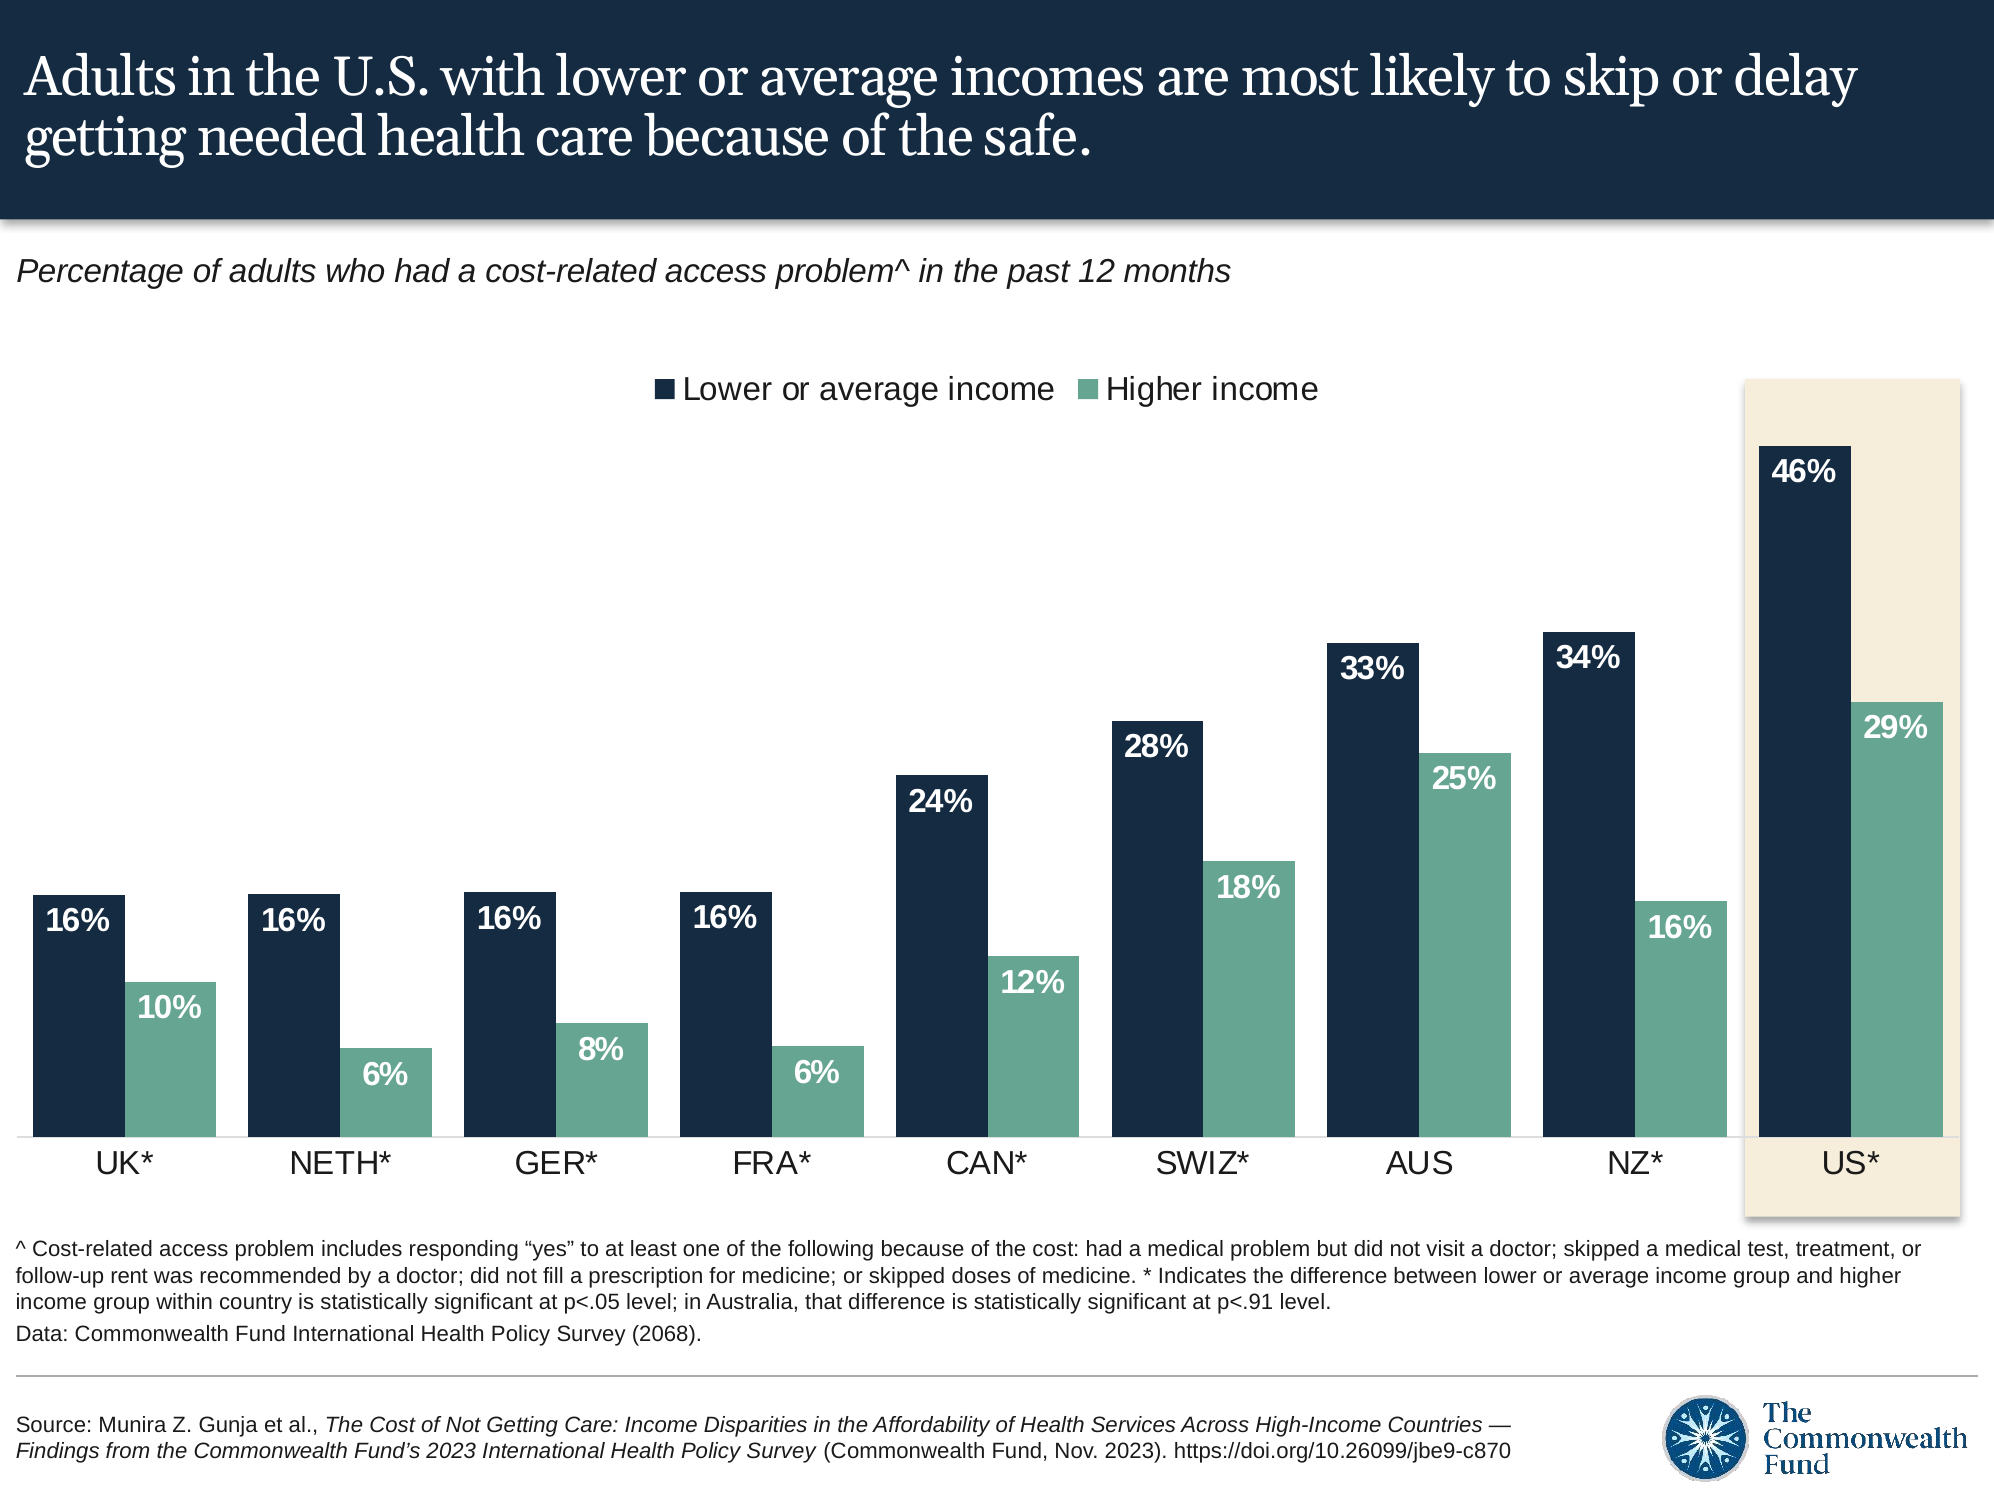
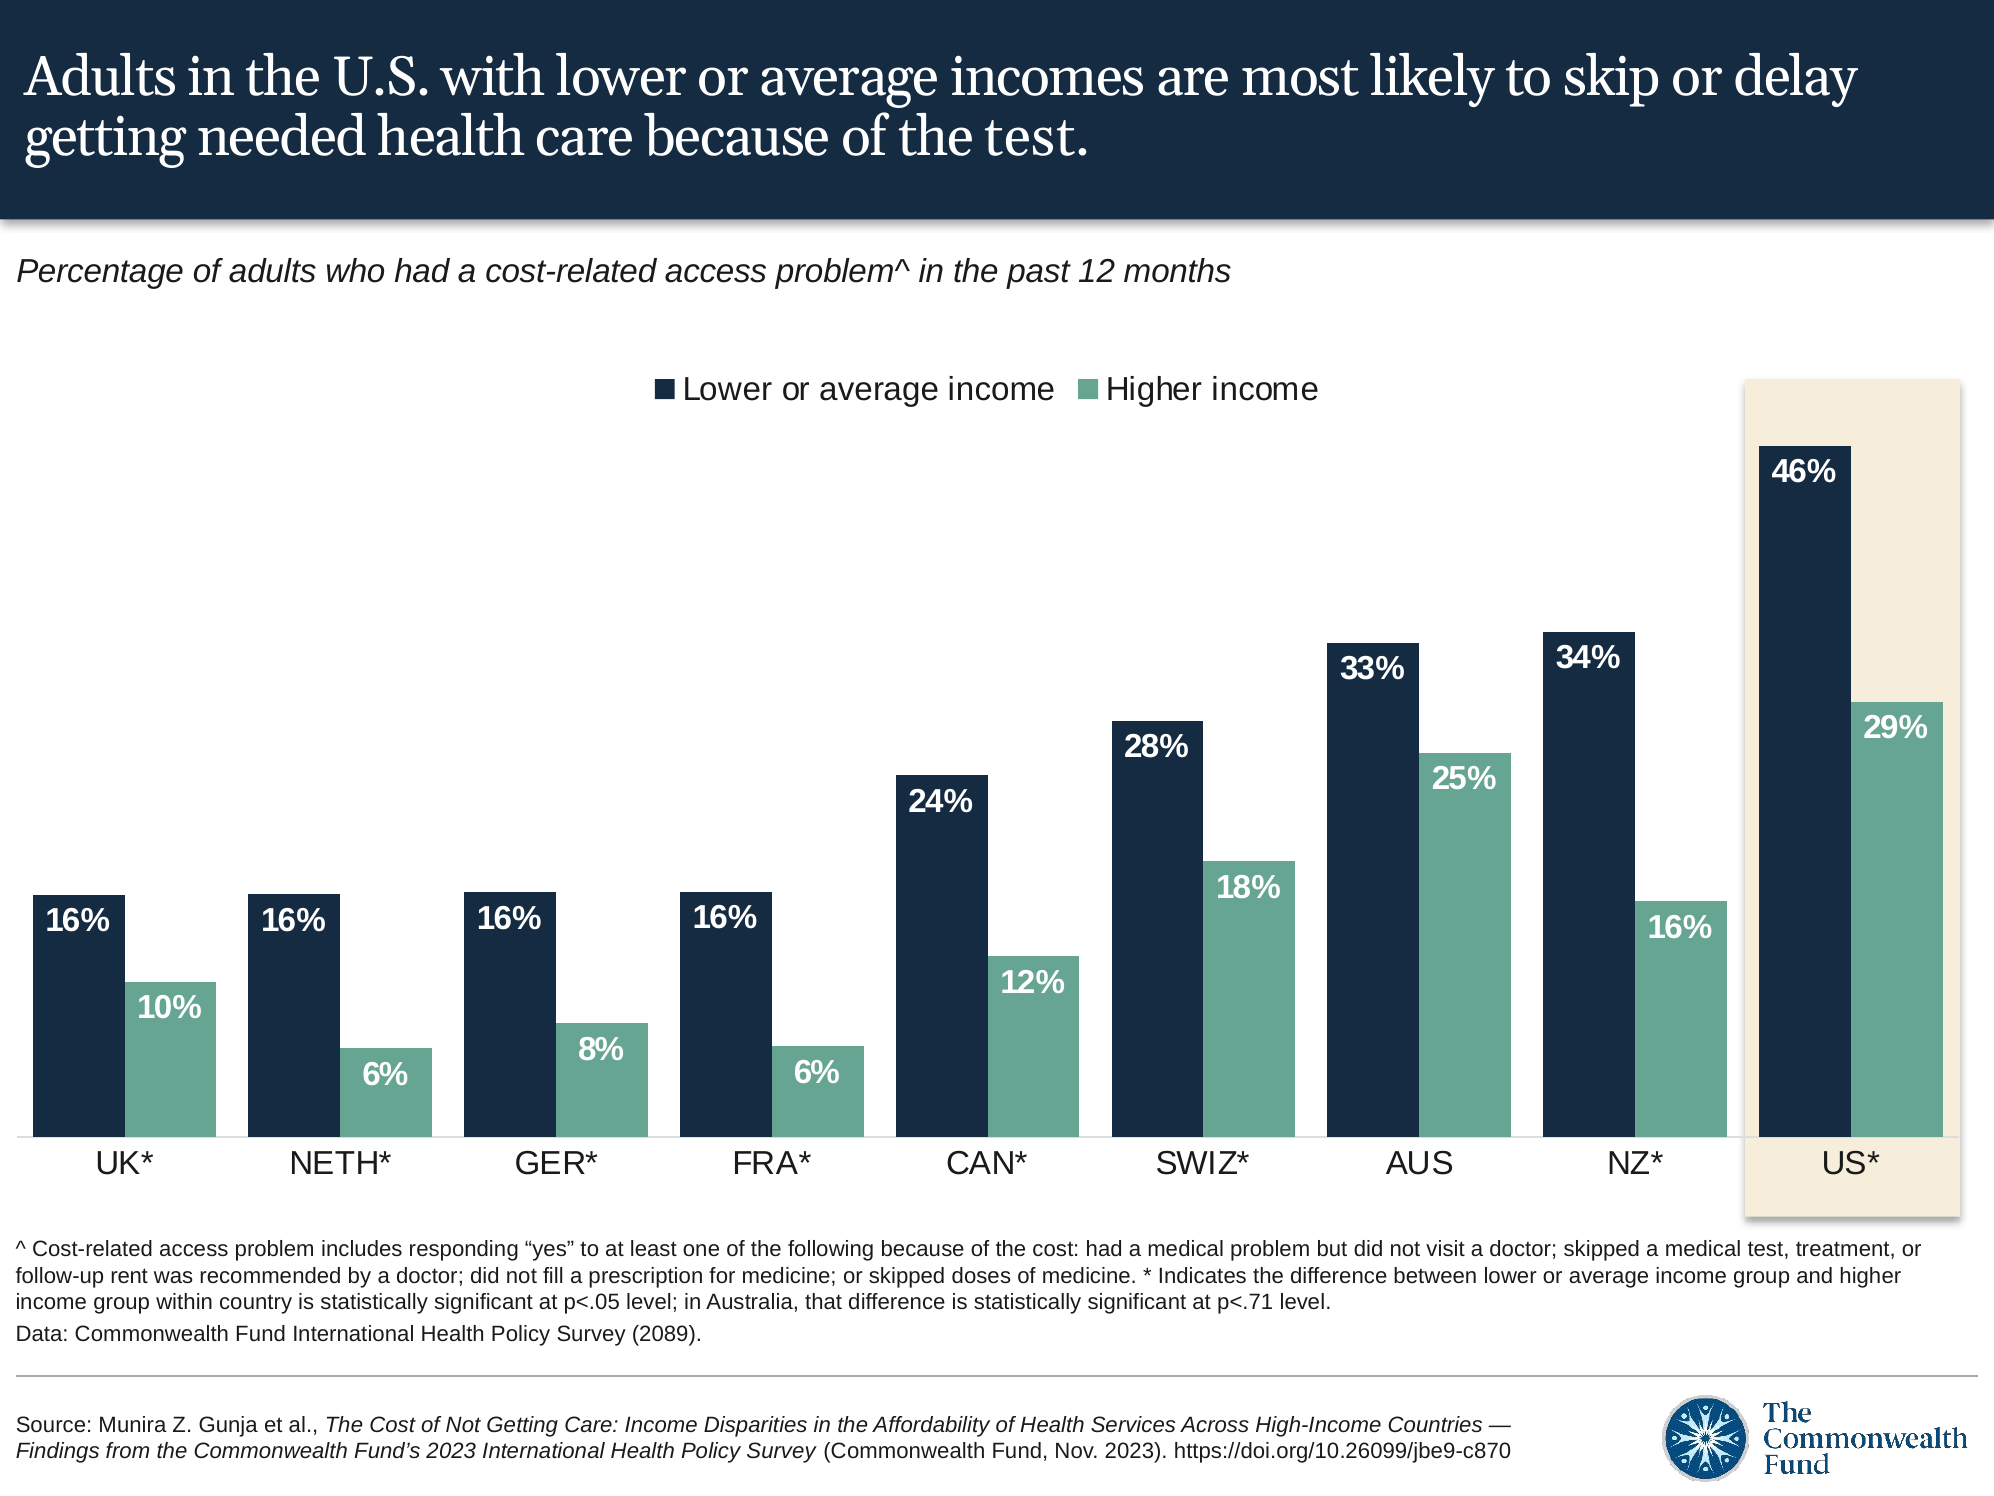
the safe: safe -> test (1038, 137)
p<.91: p<.91 -> p<.71 (1245, 1302)
2068: 2068 -> 2089 (667, 1334)
